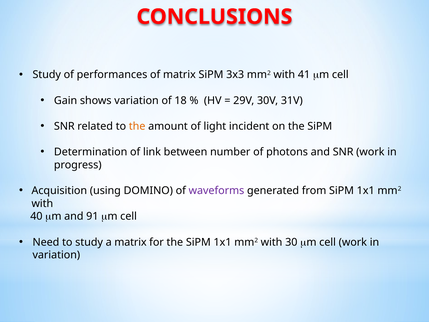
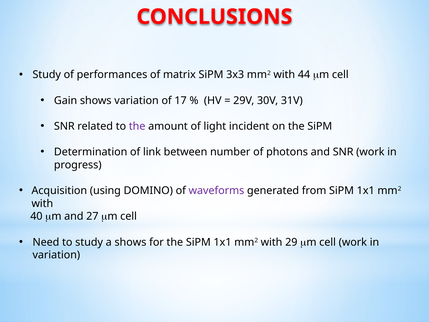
41: 41 -> 44 (304, 75)
18: 18 -> 17 (181, 100)
the colour: orange -> purple (137, 126)
91: 91 -> 27 (92, 216)
a matrix: matrix -> shows (130, 242)
30: 30 -> 29 (291, 242)
